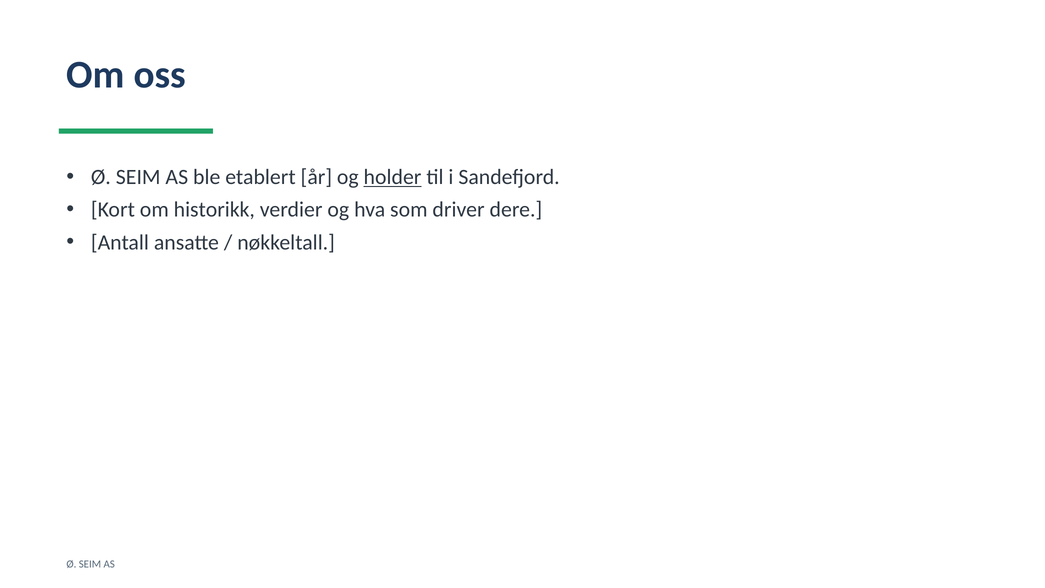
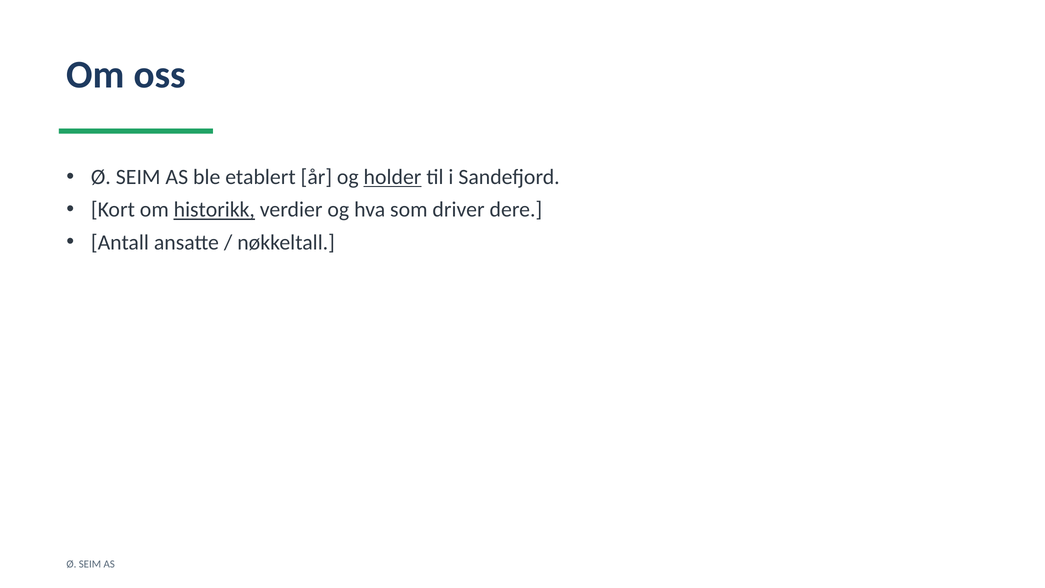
historikk underline: none -> present (214, 210)
